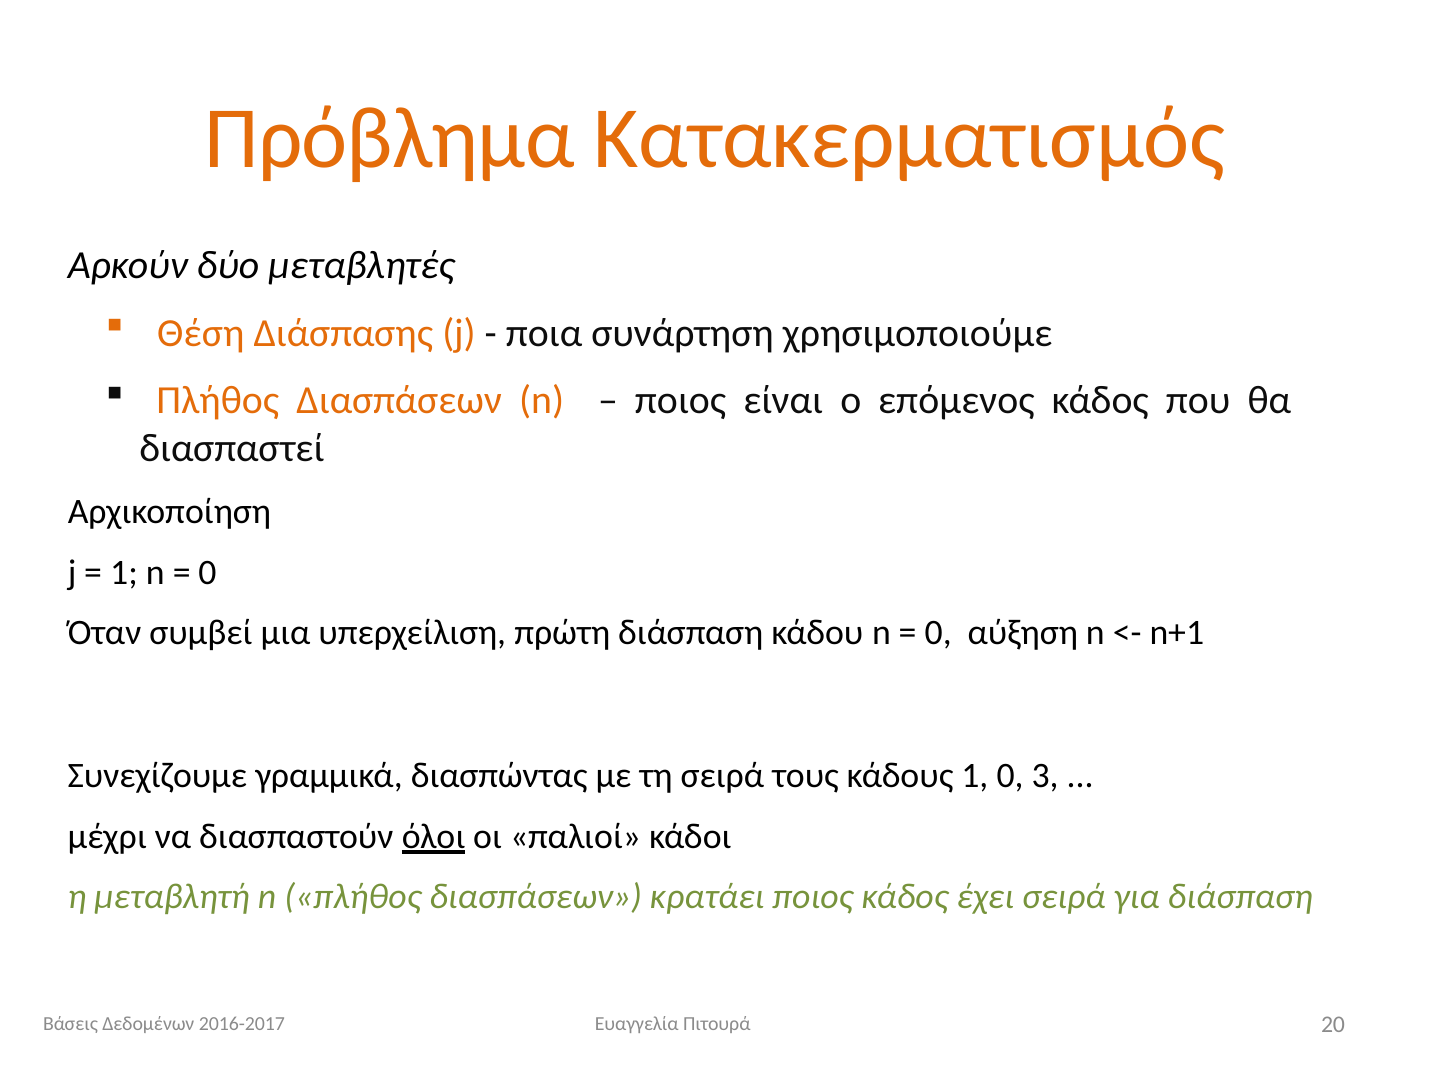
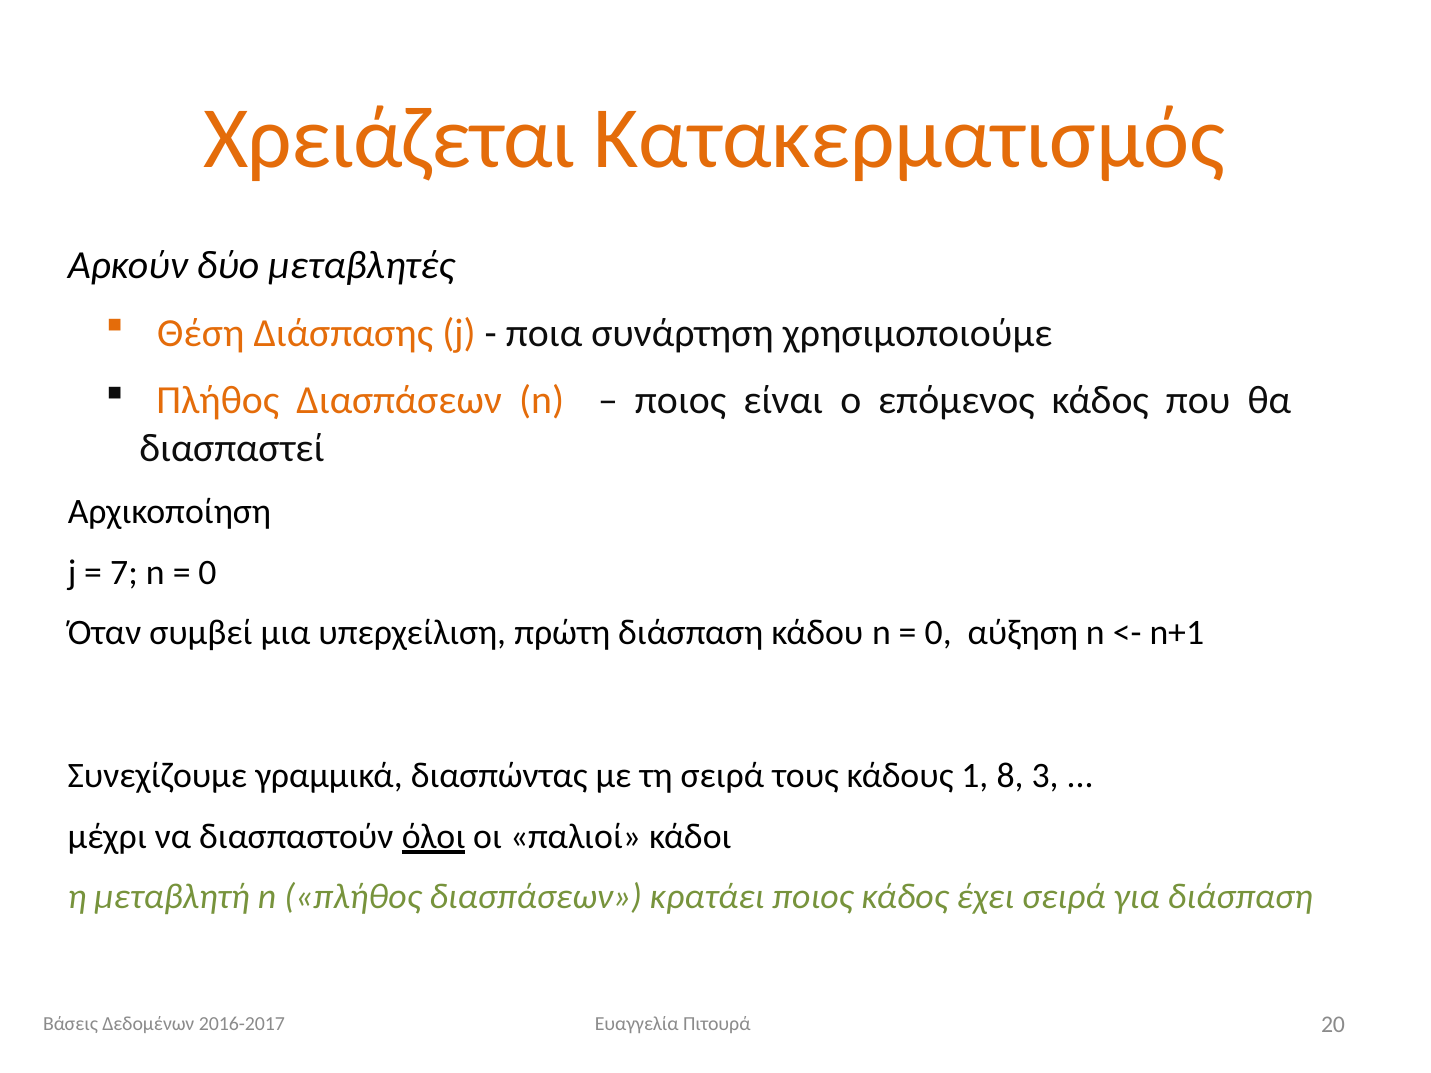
Πρόβλημα: Πρόβλημα -> Χρειάζεται (390, 139)
1: 1 -> 7 (124, 572)
1 0: 0 -> 8 (1010, 776)
